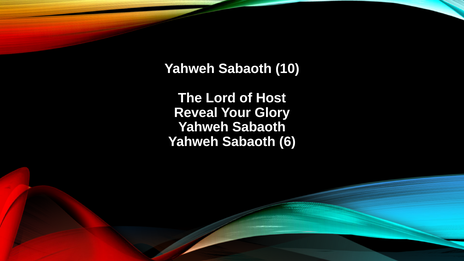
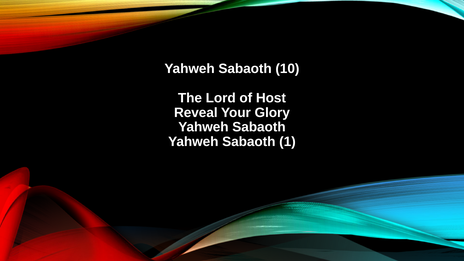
6: 6 -> 1 (287, 142)
